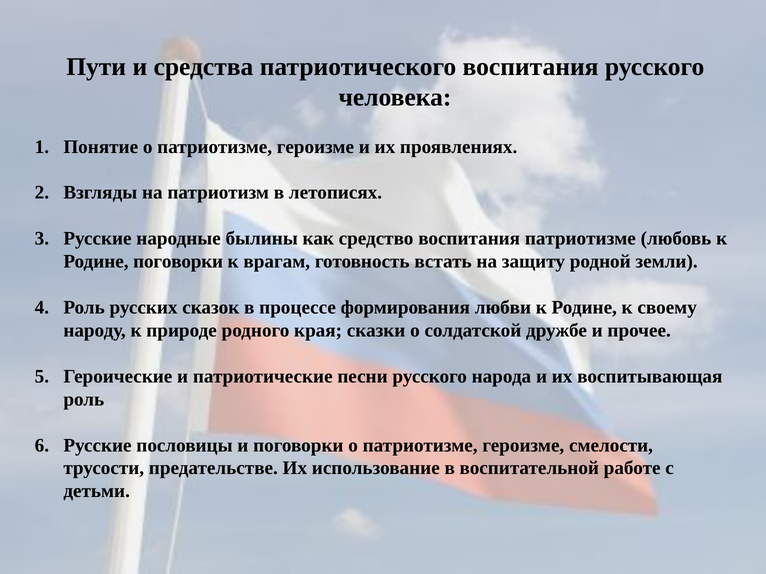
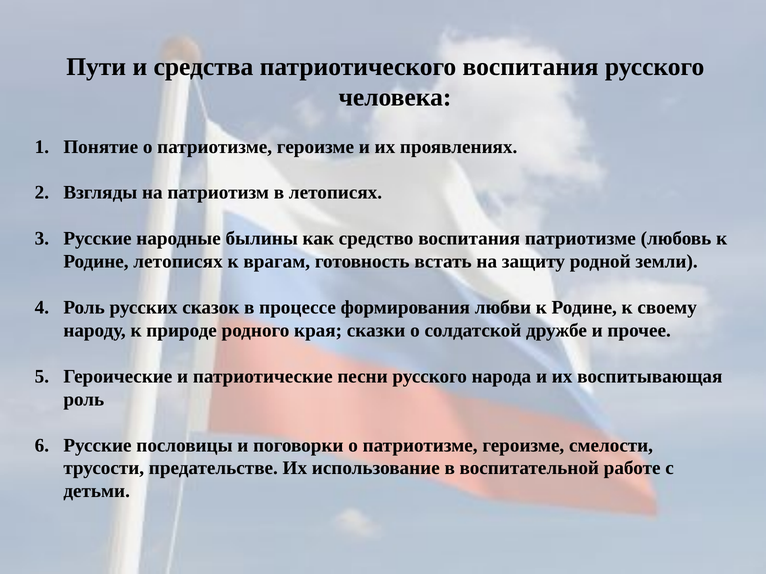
Родине поговорки: поговорки -> летописях (178, 262)
